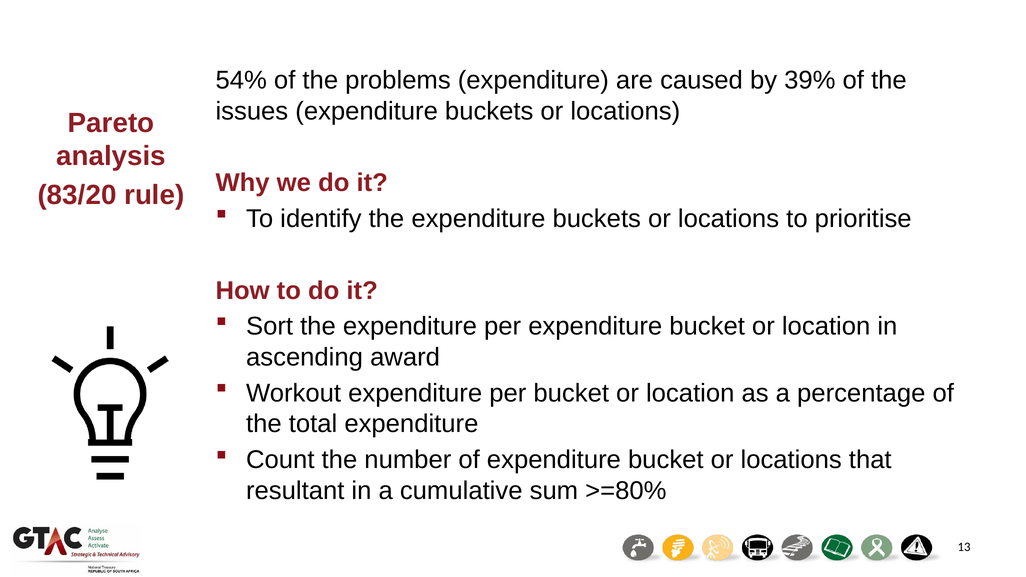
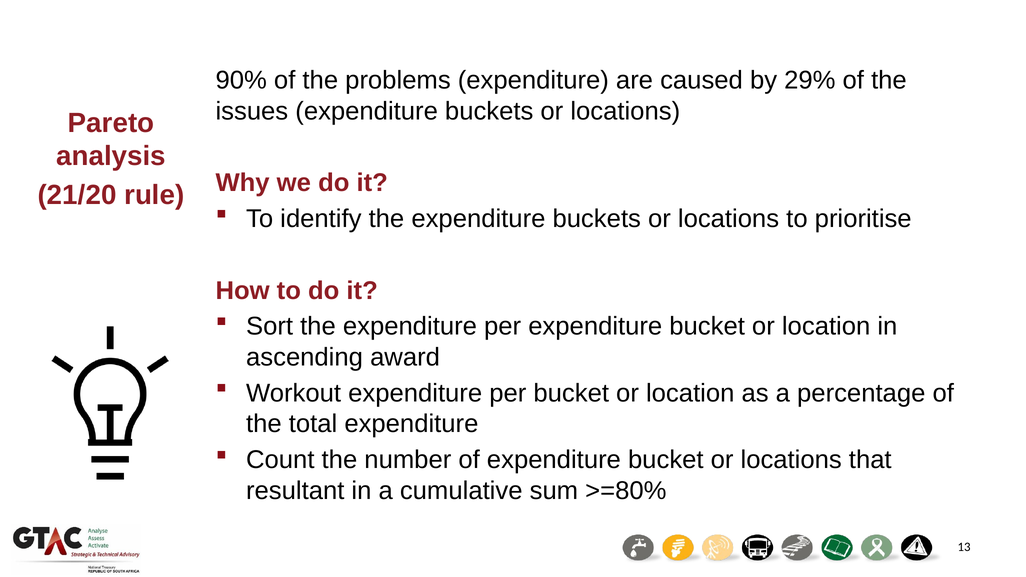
54%: 54% -> 90% (241, 80)
39%: 39% -> 29% (810, 80)
83/20: 83/20 -> 21/20 (77, 195)
